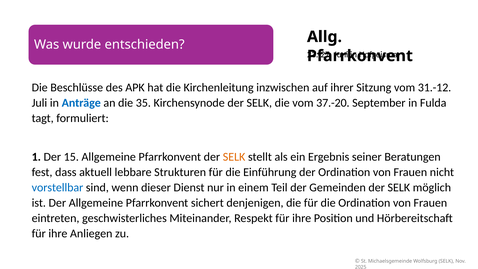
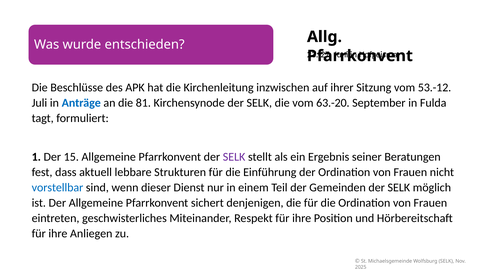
31.-12: 31.-12 -> 53.-12 (435, 87)
35: 35 -> 81 (143, 103)
37.-20: 37.-20 -> 63.-20 (333, 103)
SELK colour: orange -> purple (234, 157)
